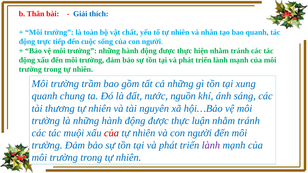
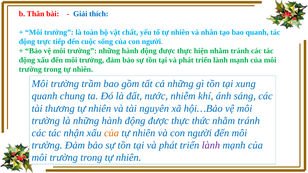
nguồn: nguồn -> nhiễm (183, 96)
luận: luận -> thức (201, 121)
muội: muội -> nhận (74, 133)
của colour: red -> orange (112, 133)
